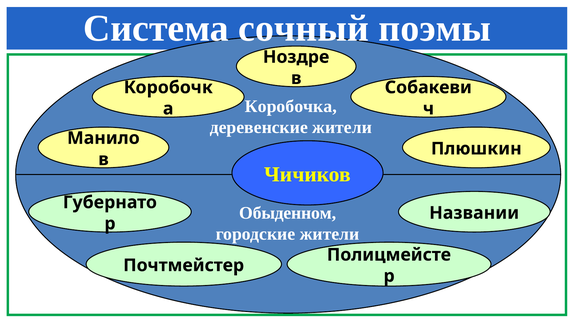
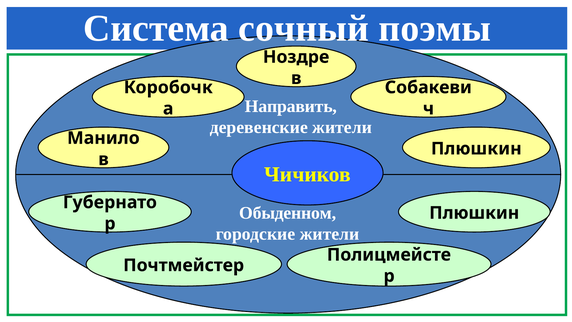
Коробочка: Коробочка -> Направить (291, 106)
Названии: Названии -> Плюшкин (474, 213)
